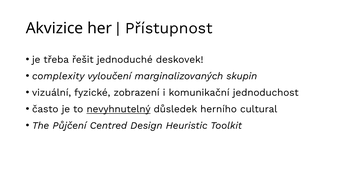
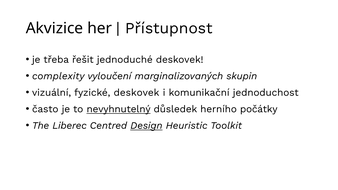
fyzické zobrazení: zobrazení -> deskovek (136, 93)
cultural: cultural -> počátky (259, 109)
Půjčení: Půjčení -> Liberec (70, 126)
Design underline: none -> present (146, 126)
